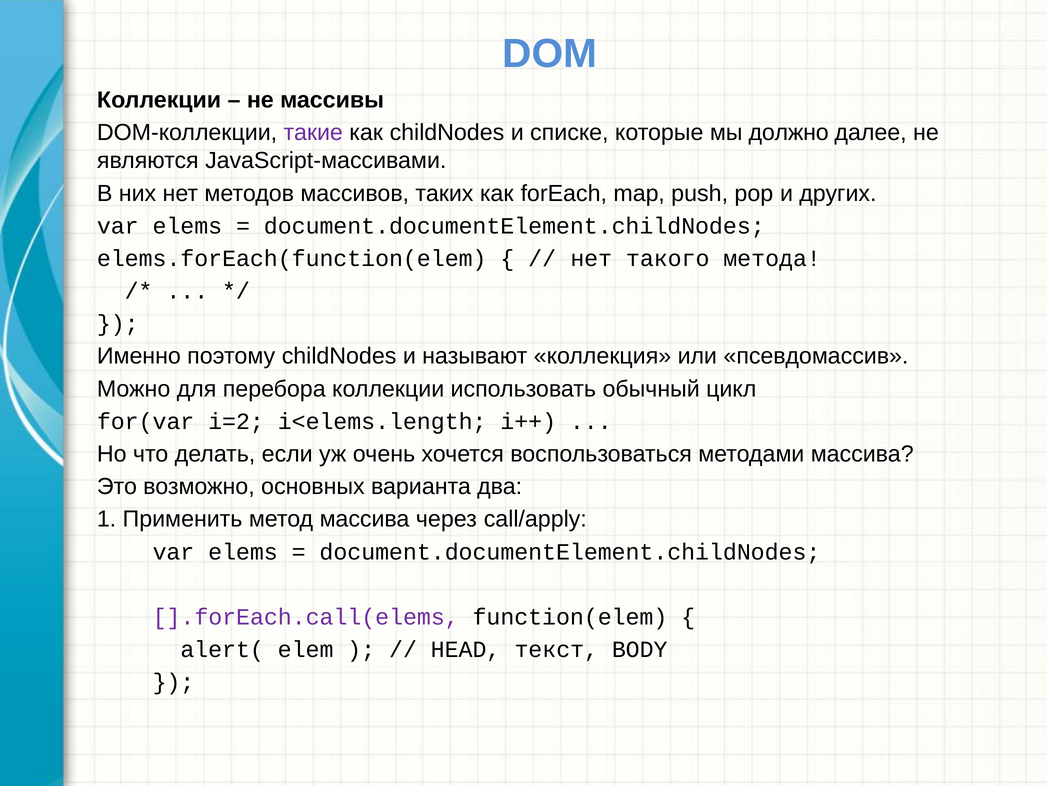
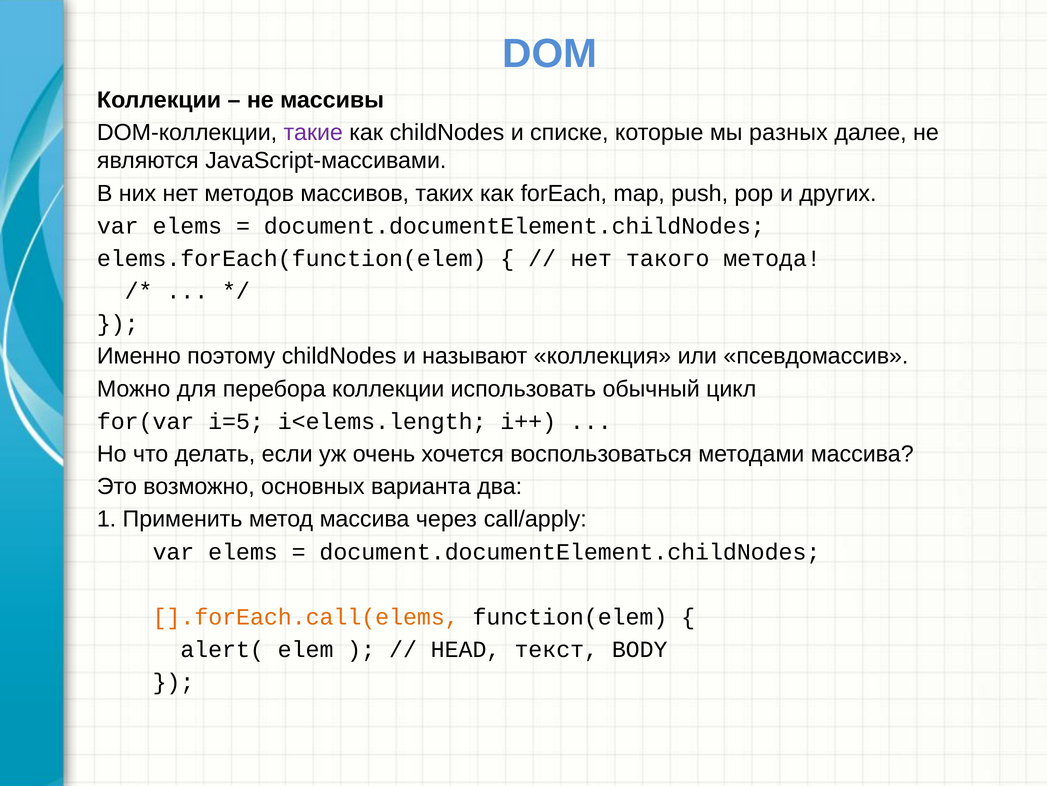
должно: должно -> разных (788, 133)
i=2: i=2 -> i=5 (236, 421)
].forEach.call(elems colour: purple -> orange (306, 616)
